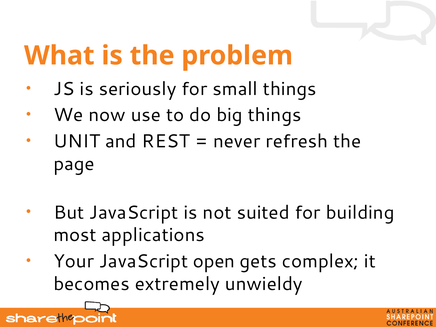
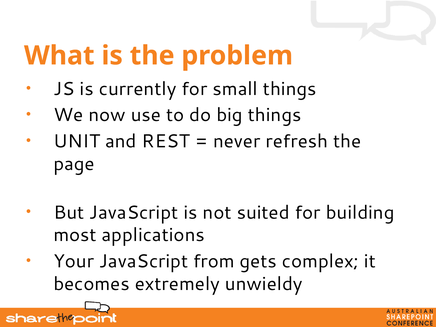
seriously: seriously -> currently (138, 89)
open: open -> from (214, 261)
